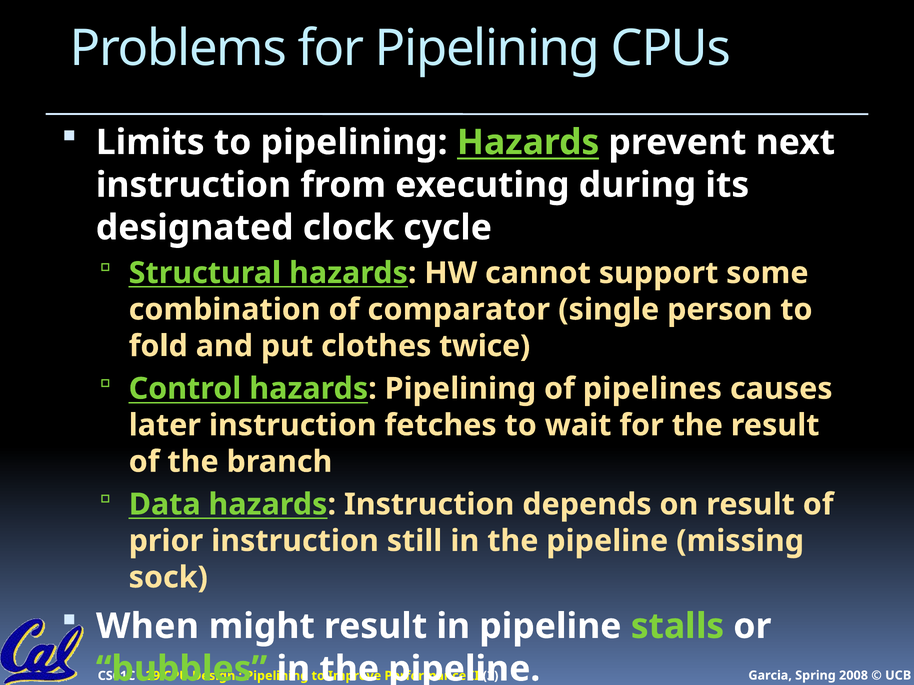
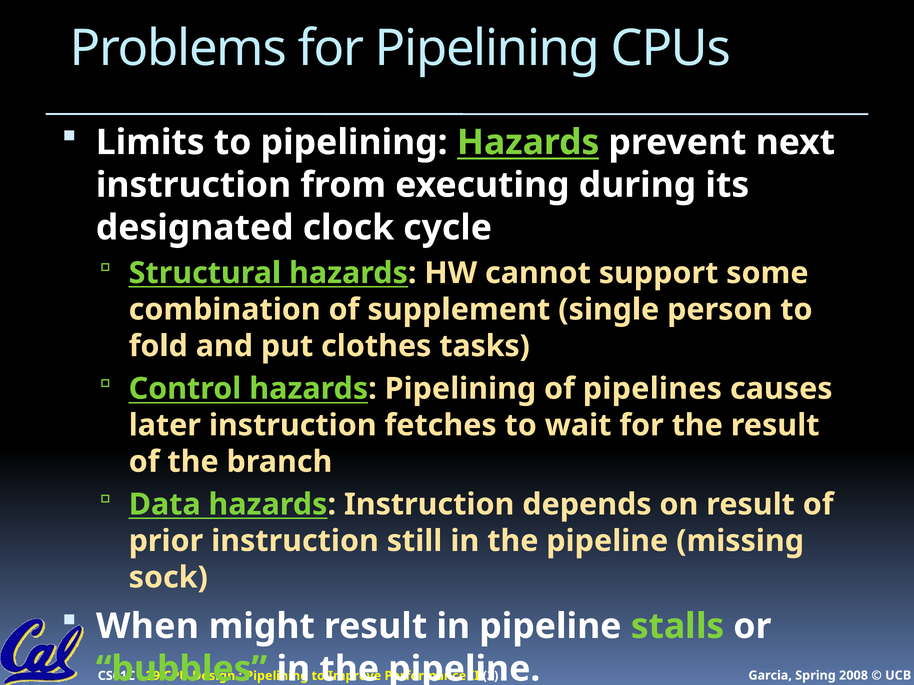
comparator: comparator -> supplement (459, 310)
twice: twice -> tasks (485, 346)
